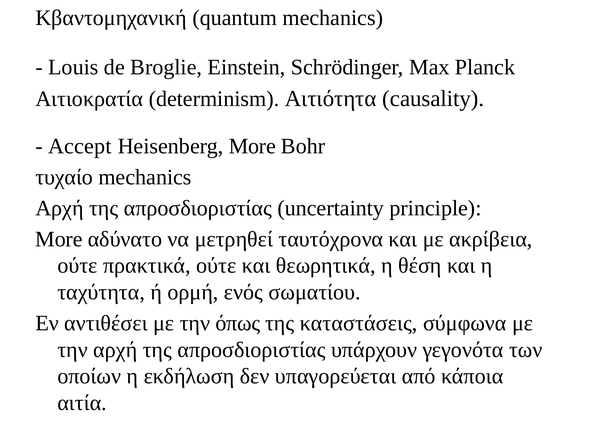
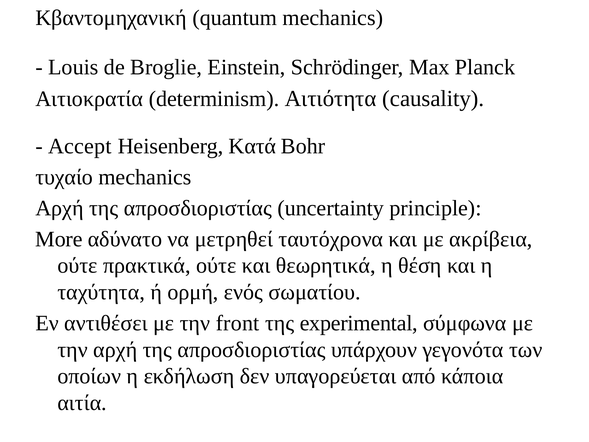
Heisenberg More: More -> Κατά (252, 146)
όπως: όπως -> front (238, 323)
καταστάσεις: καταστάσεις -> experimental (359, 323)
